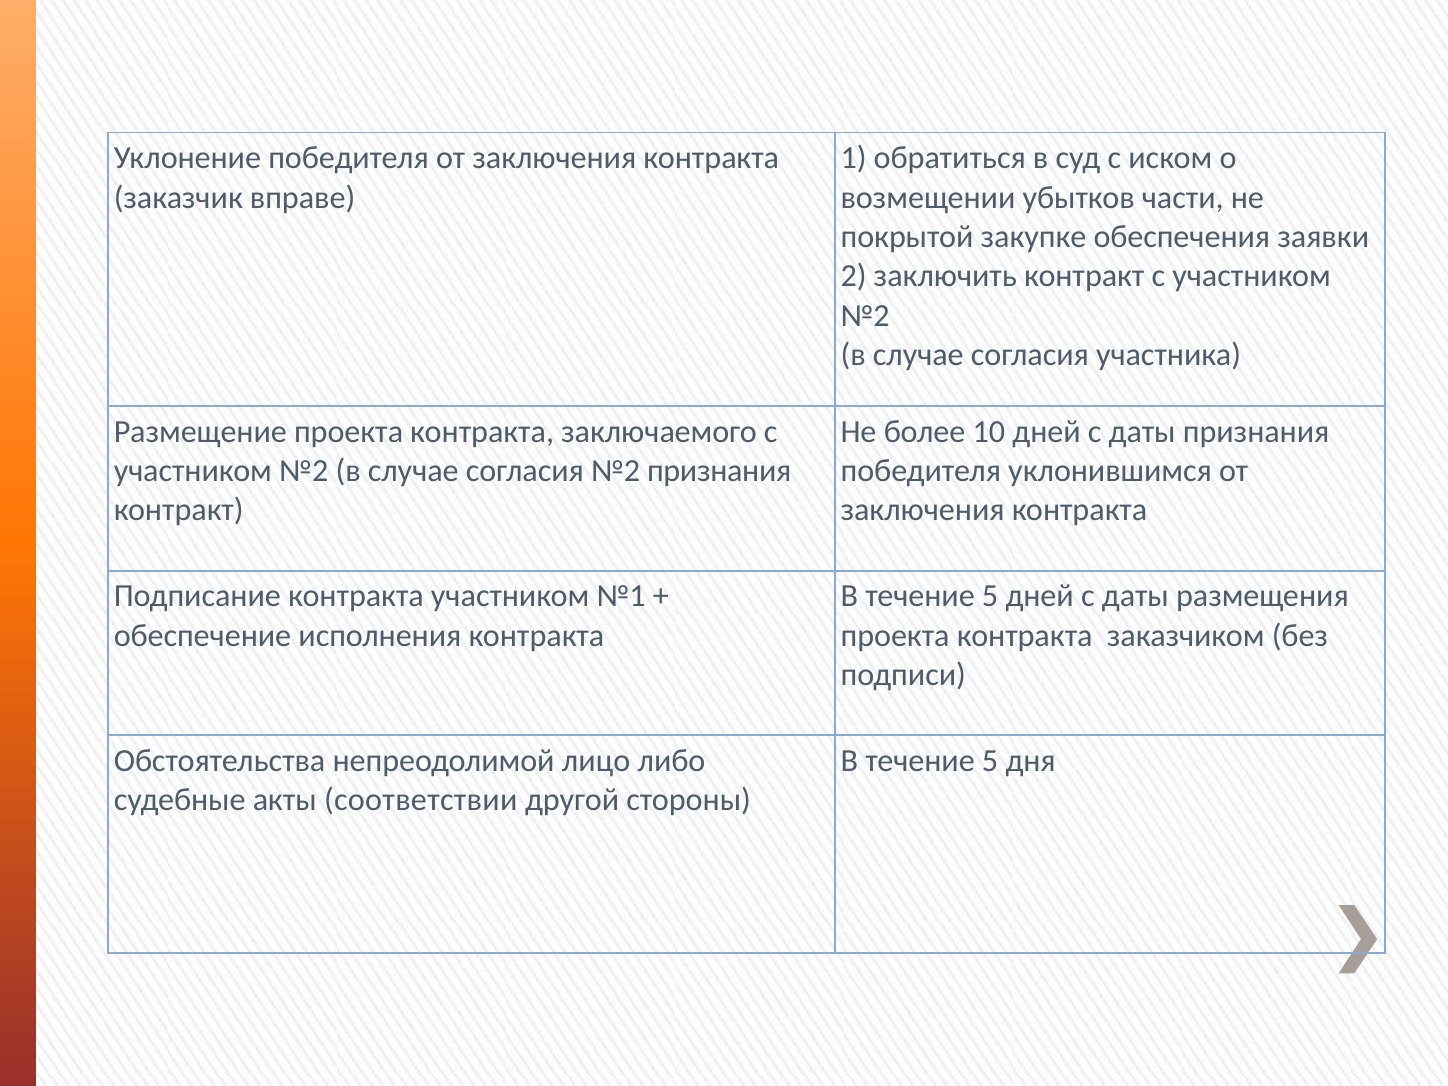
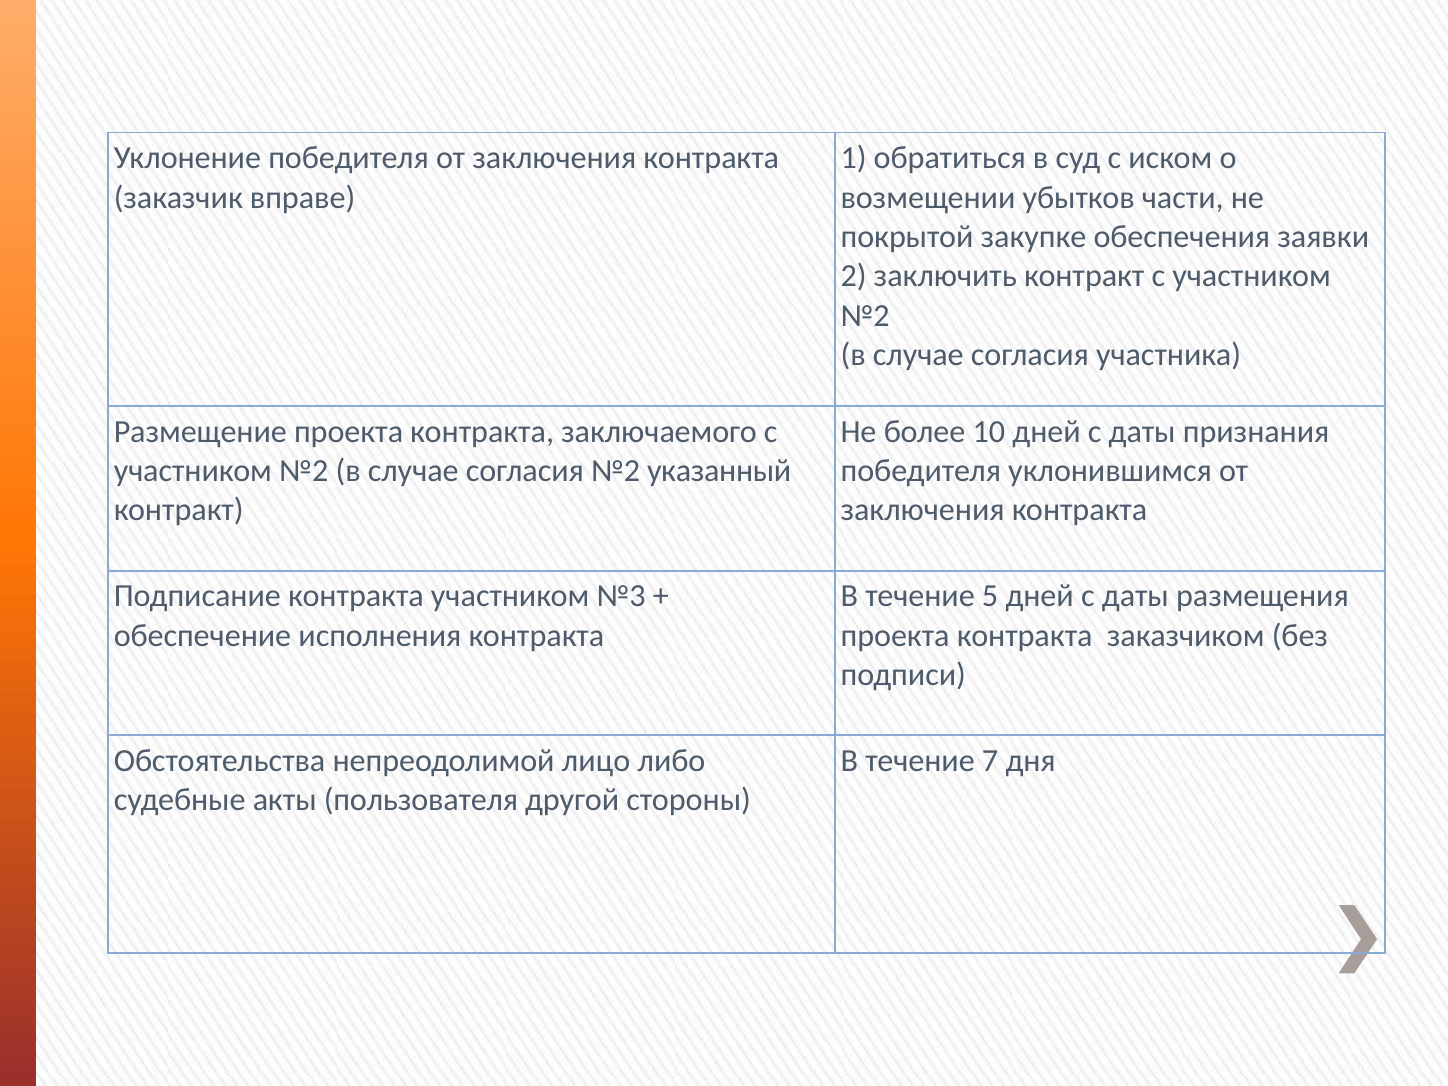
№2 признания: признания -> указанный (719, 471)
№1: №1 -> №3 (621, 596)
5: 5 -> 7 (990, 761)
соответствии: соответствии -> пользователя (421, 800)
